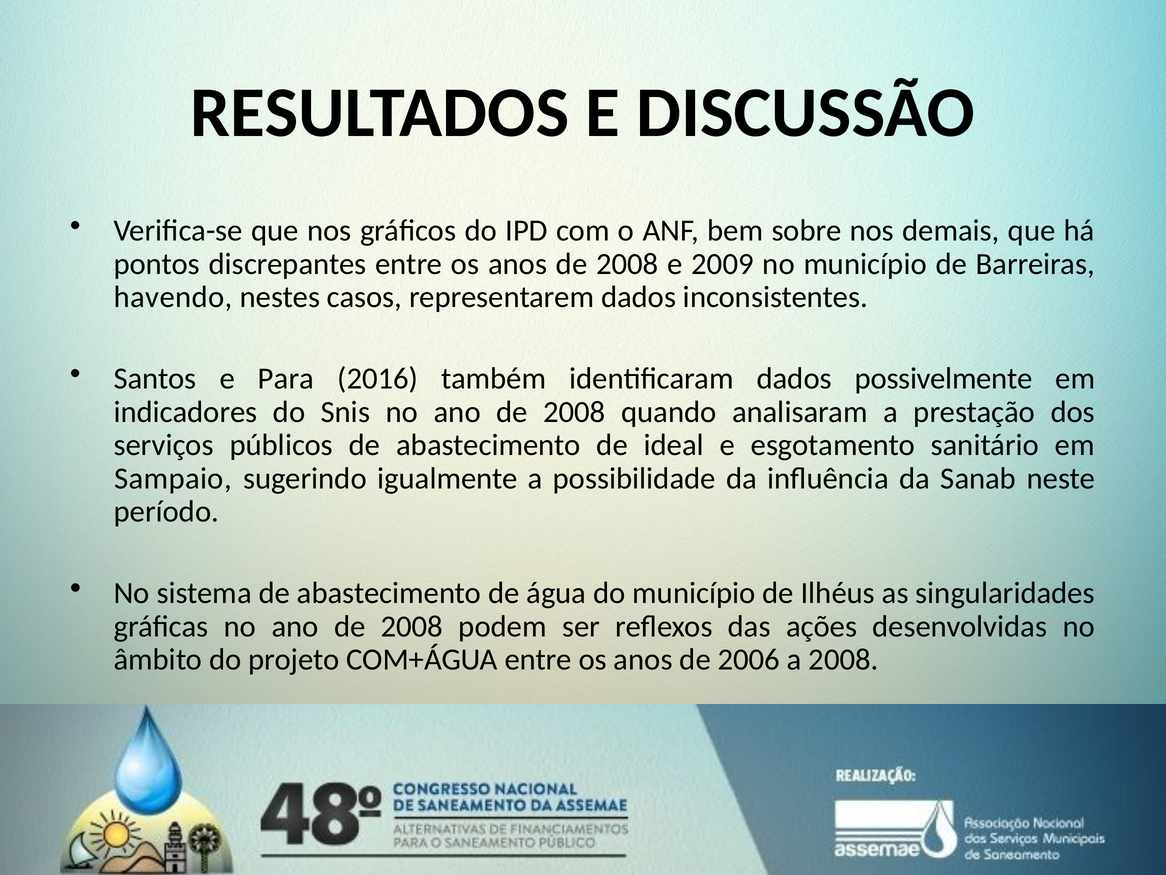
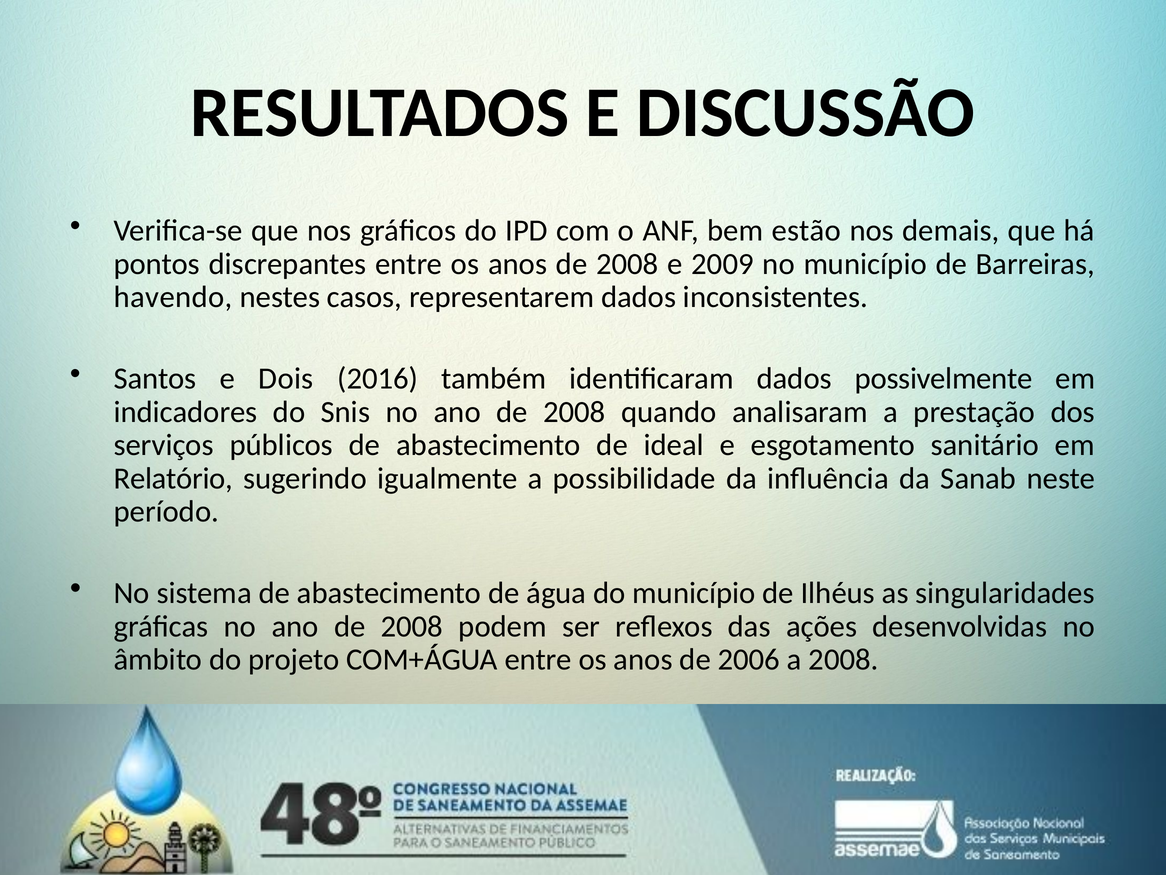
sobre: sobre -> estão (806, 230)
Para: Para -> Dois (286, 378)
Sampaio: Sampaio -> Relatório (173, 478)
